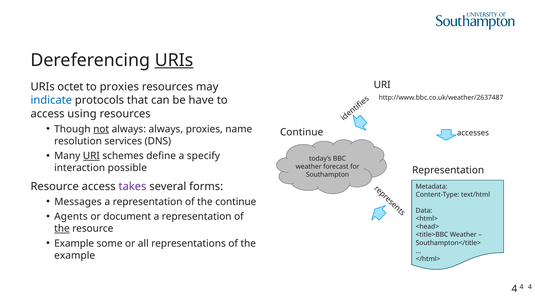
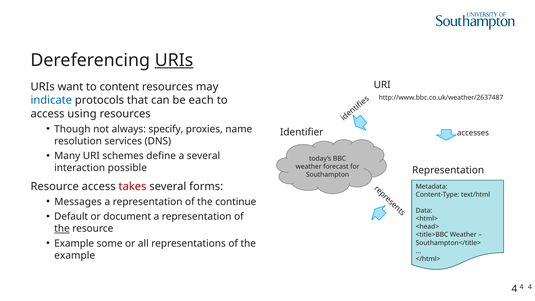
octet: octet -> want (70, 87)
to proxies: proxies -> content (119, 87)
have: have -> each (201, 100)
not underline: present -> none (101, 129)
always always: always -> specify (166, 129)
Continue: Continue -> Identifier (302, 132)
URI underline: present -> none (91, 156)
a specify: specify -> several (203, 156)
takes colour: purple -> red (133, 186)
Agents: Agents -> Default (71, 217)
